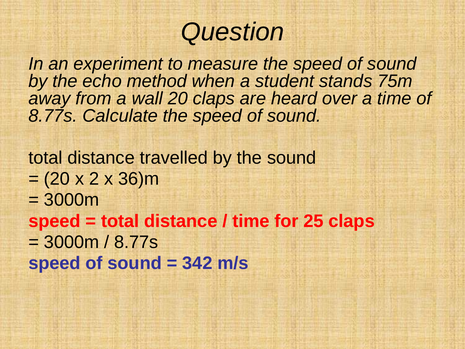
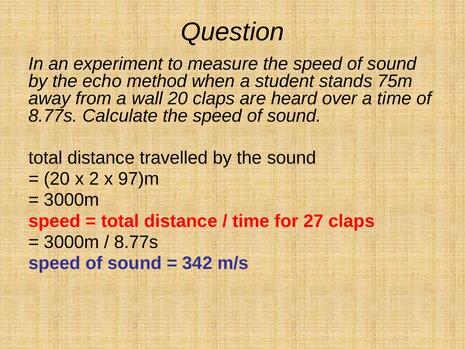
36)m: 36)m -> 97)m (139, 179)
25: 25 -> 27 (314, 221)
